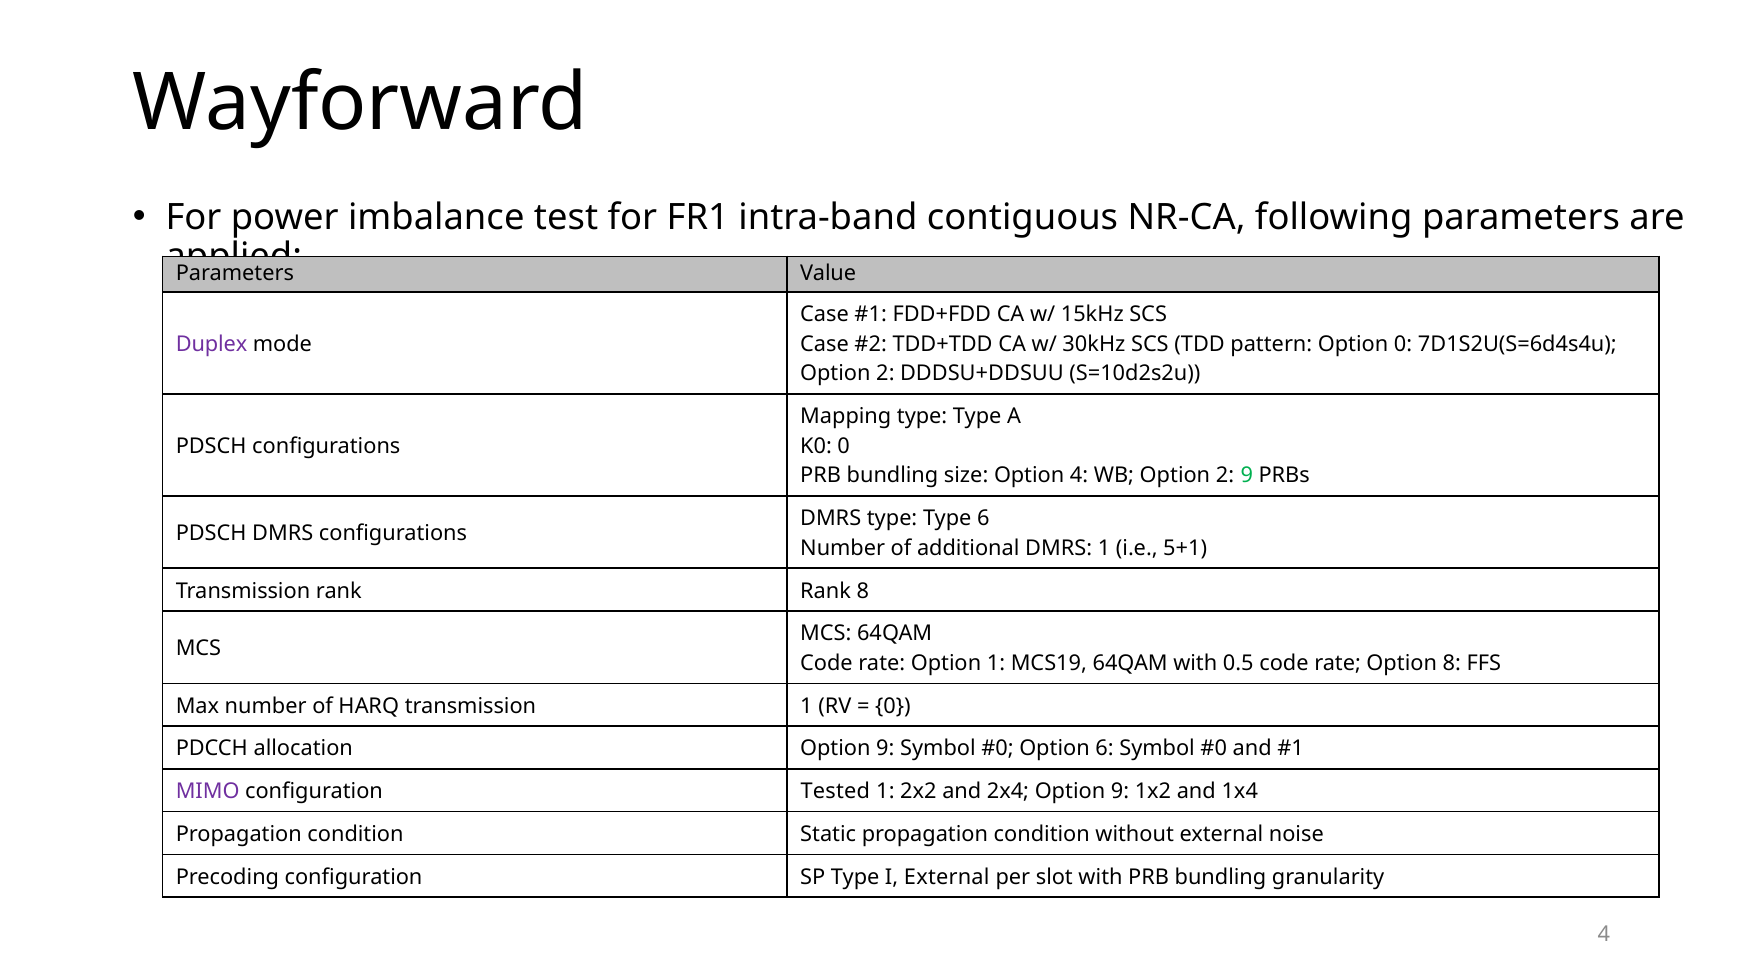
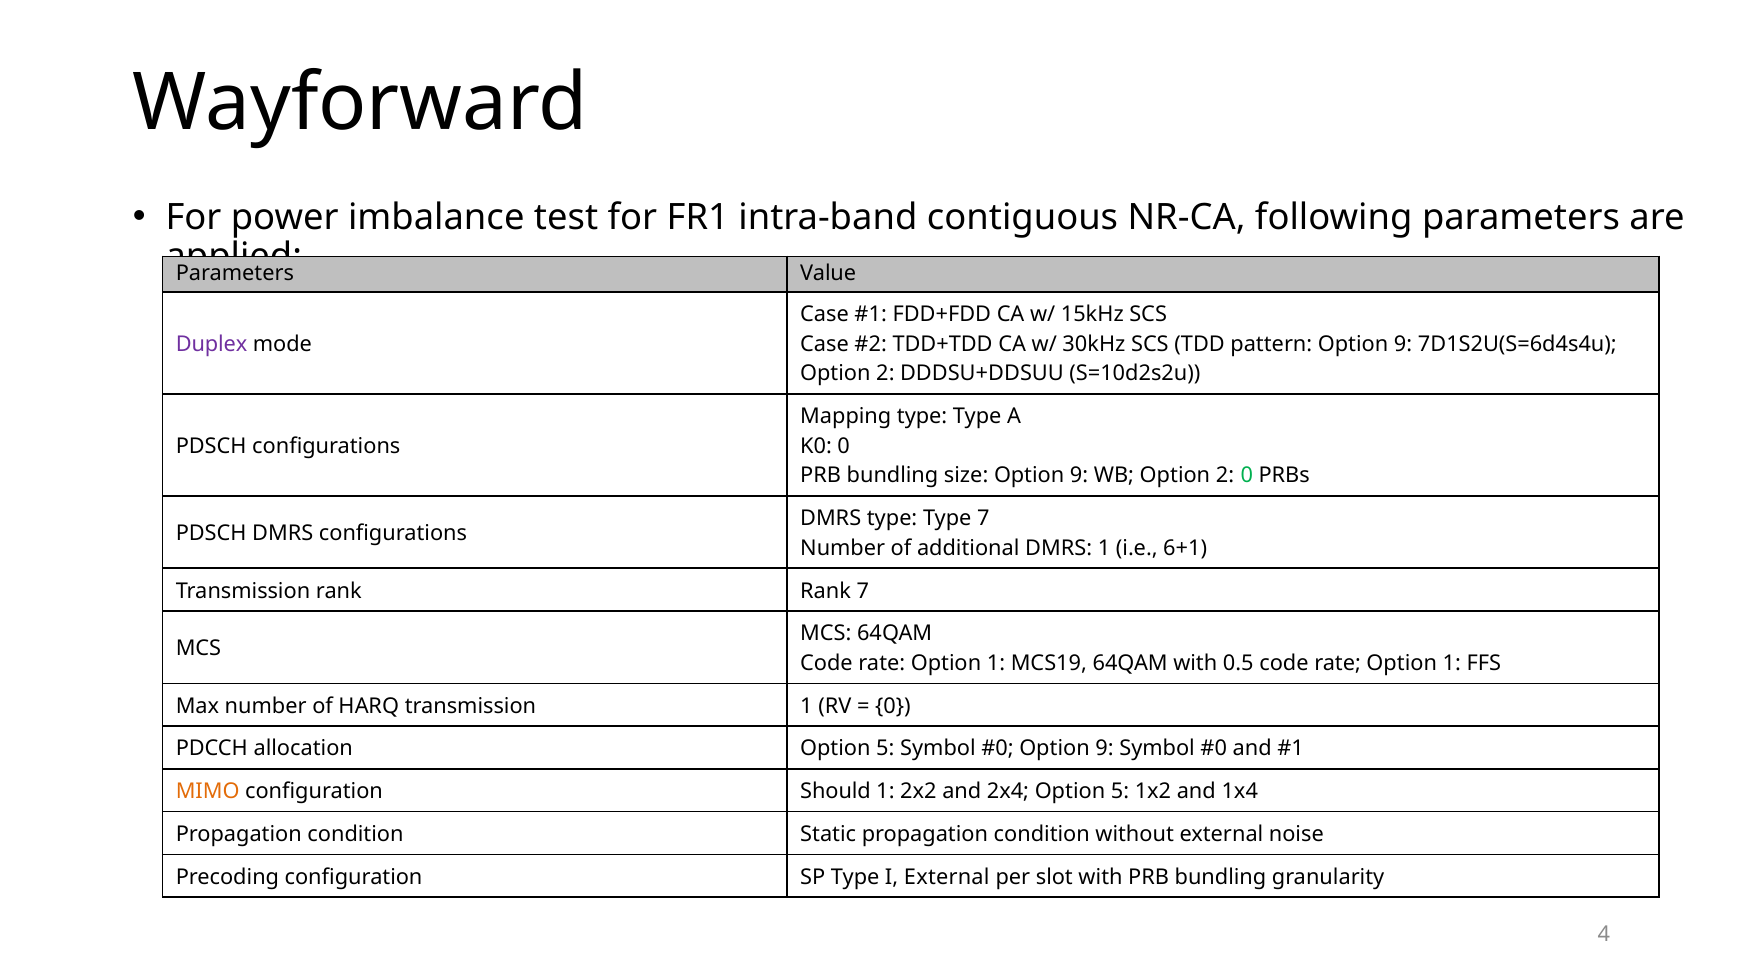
pattern Option 0: 0 -> 9 (1403, 344)
size Option 4: 4 -> 9 (1079, 476)
2 9: 9 -> 0 (1247, 476)
Type 6: 6 -> 7 (983, 519)
5+1: 5+1 -> 6+1 (1185, 548)
Rank 8: 8 -> 7 (863, 591)
8: 8 -> 1 (1452, 664)
allocation Option 9: 9 -> 5 (885, 749)
6: 6 -> 9 (1105, 749)
MIMO colour: purple -> orange (208, 792)
Tested: Tested -> Should (836, 792)
2x4 Option 9: 9 -> 5 (1120, 792)
